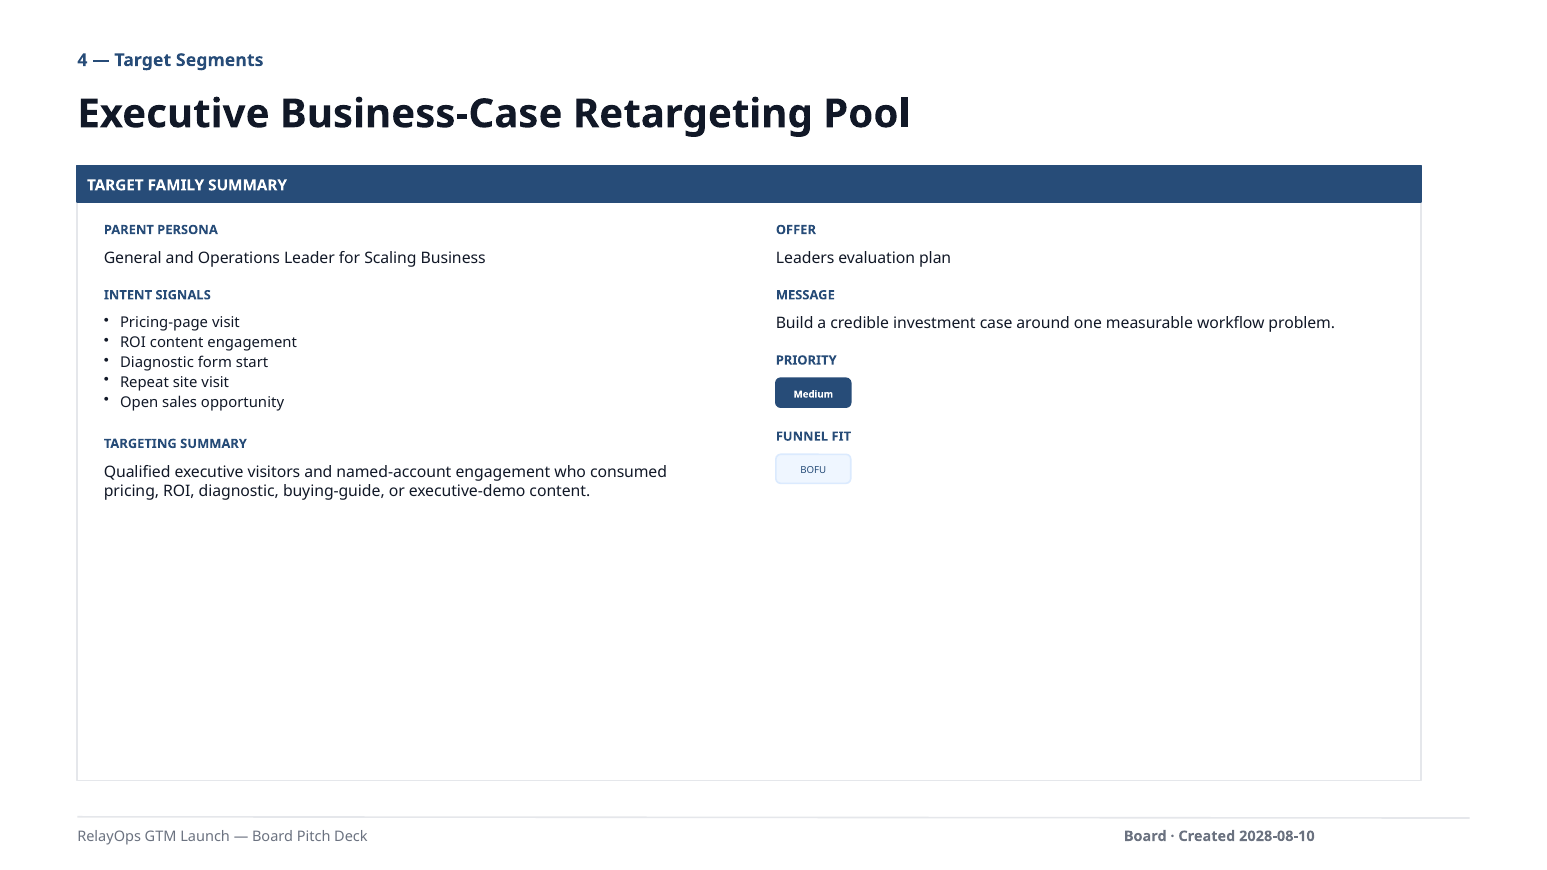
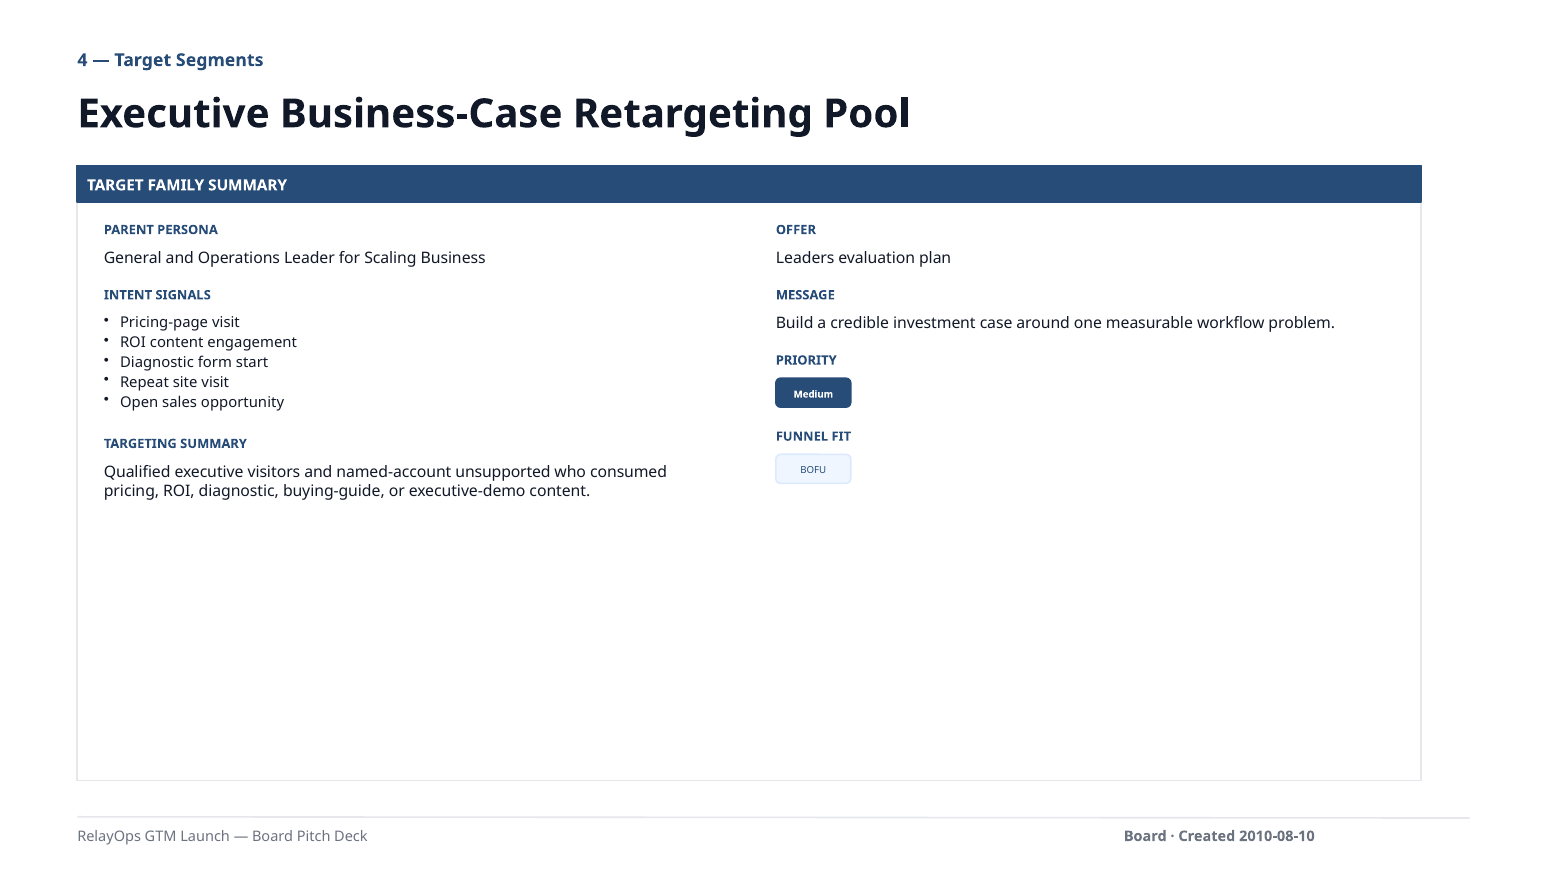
named-account engagement: engagement -> unsupported (503, 472)
2028-08-10: 2028-08-10 -> 2010-08-10 (1277, 836)
